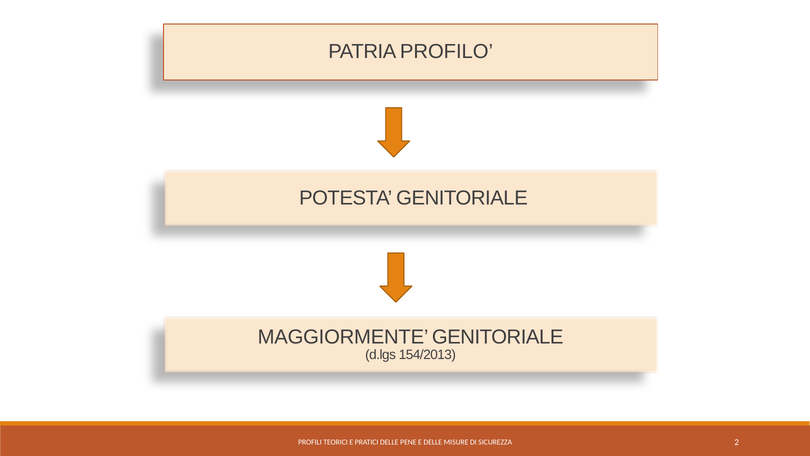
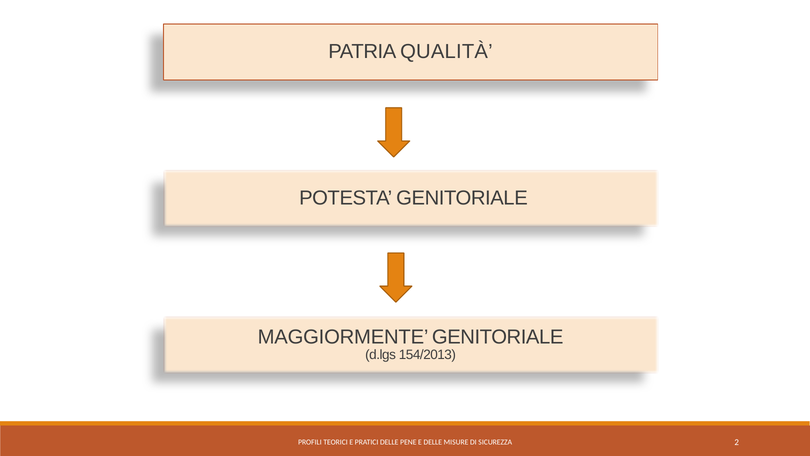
PROFILO: PROFILO -> QUALITÀ (446, 51)
